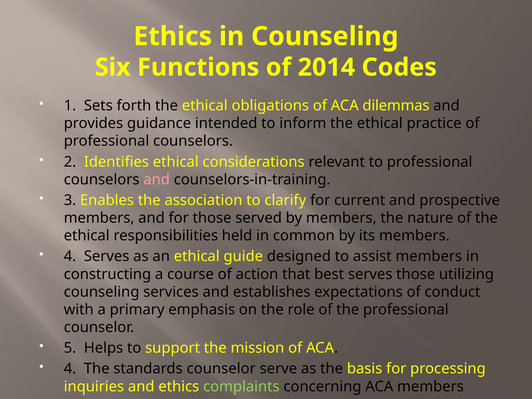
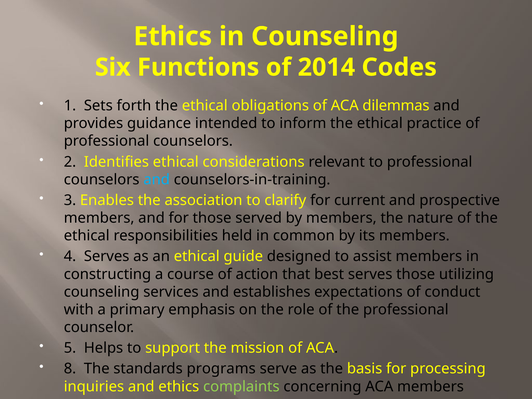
and colour: pink -> light blue (157, 180)
4: 4 -> 8 (70, 369)
standards counselor: counselor -> programs (221, 369)
